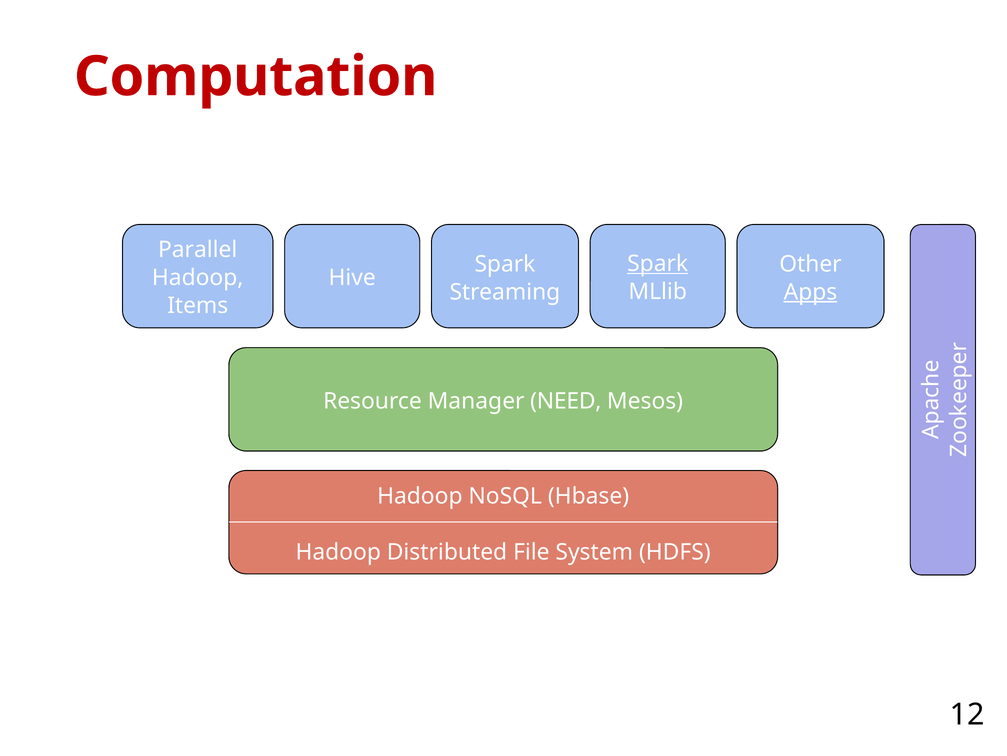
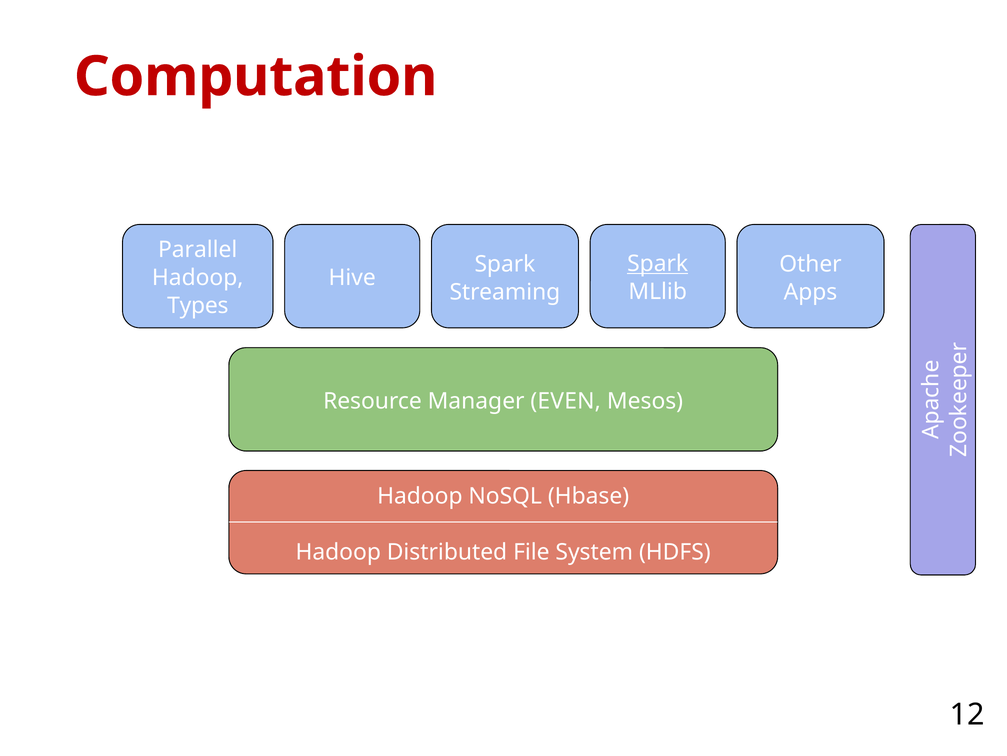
Apps underline: present -> none (810, 292)
Items: Items -> Types (198, 306)
NEED: NEED -> EVEN (566, 401)
